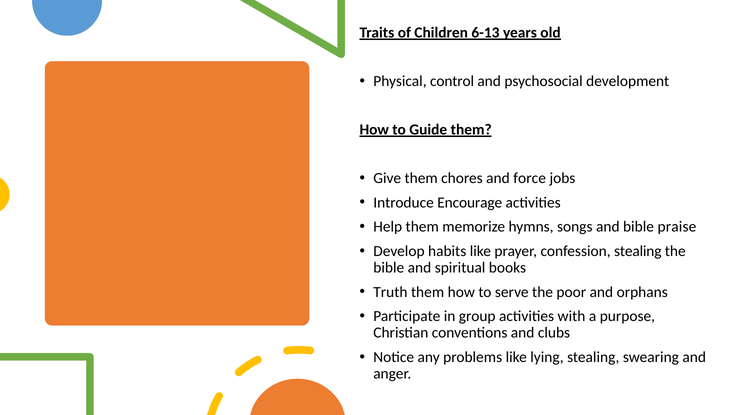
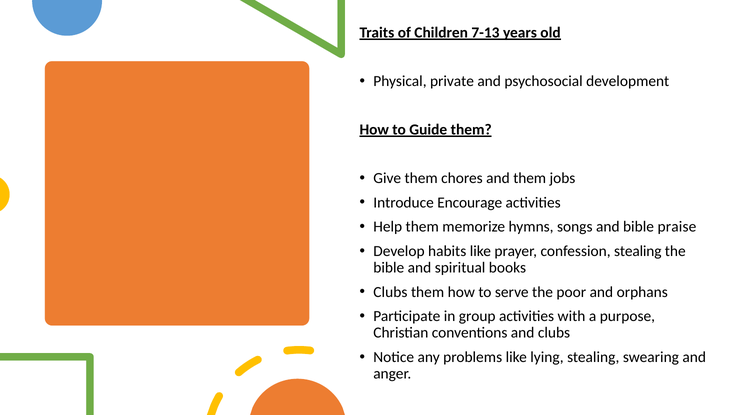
6-13: 6-13 -> 7-13 (485, 33)
control: control -> private (452, 81)
and force: force -> them (530, 178)
Truth: Truth -> Clubs (390, 292)
